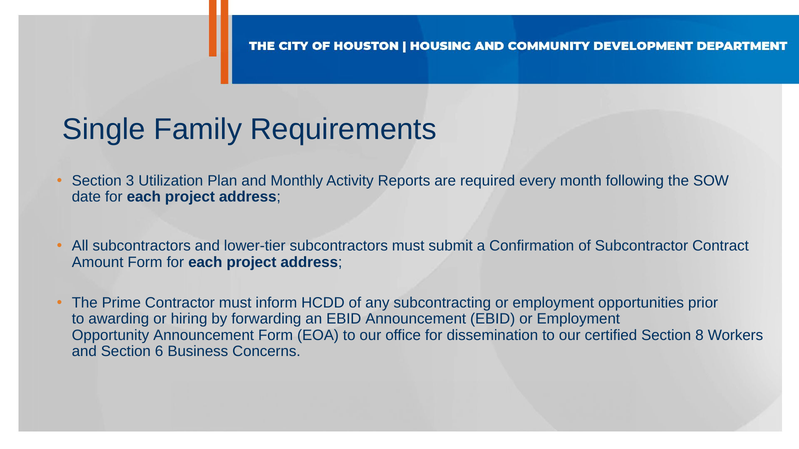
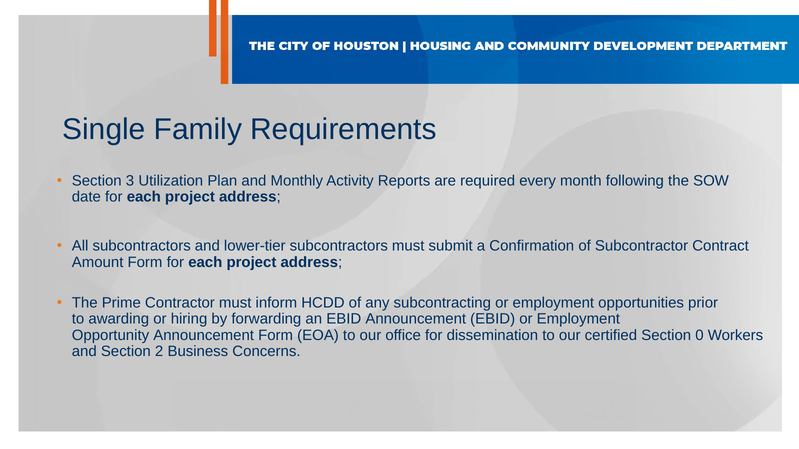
8: 8 -> 0 (700, 335)
6: 6 -> 2 (159, 352)
